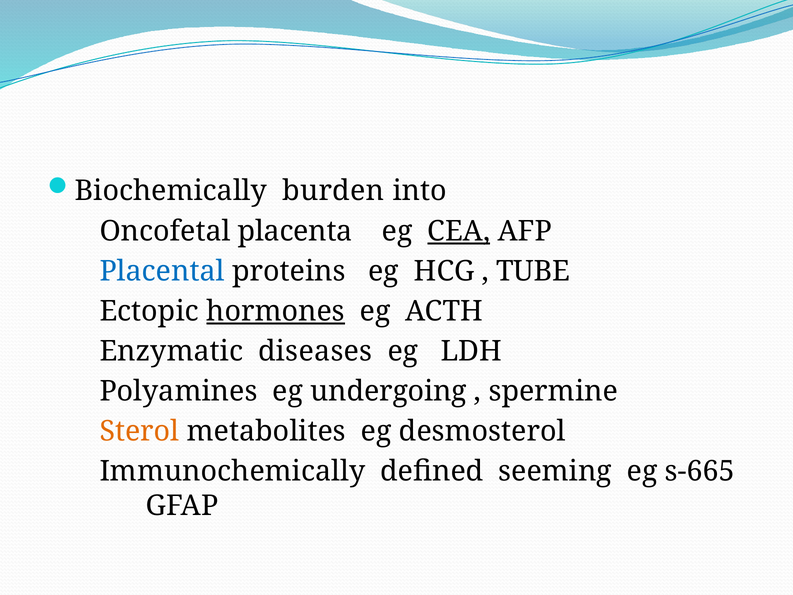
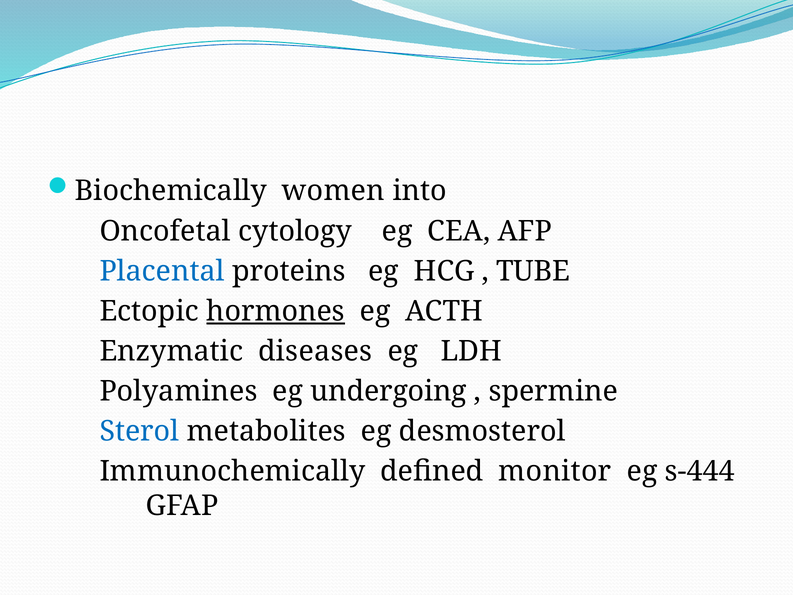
burden: burden -> women (333, 191)
placenta: placenta -> cytology (295, 231)
CEA underline: present -> none (459, 231)
Sterol colour: orange -> blue (139, 431)
seeming: seeming -> monitor (555, 471)
s-665: s-665 -> s-444 (700, 471)
